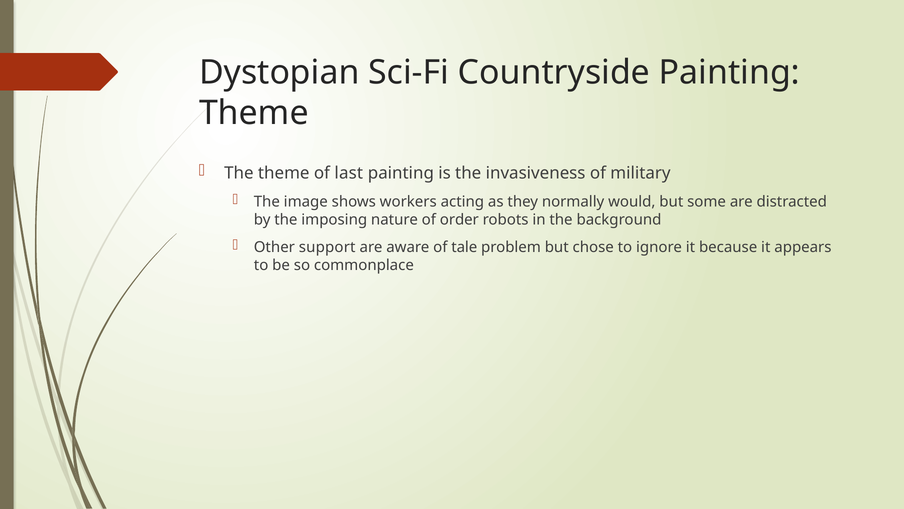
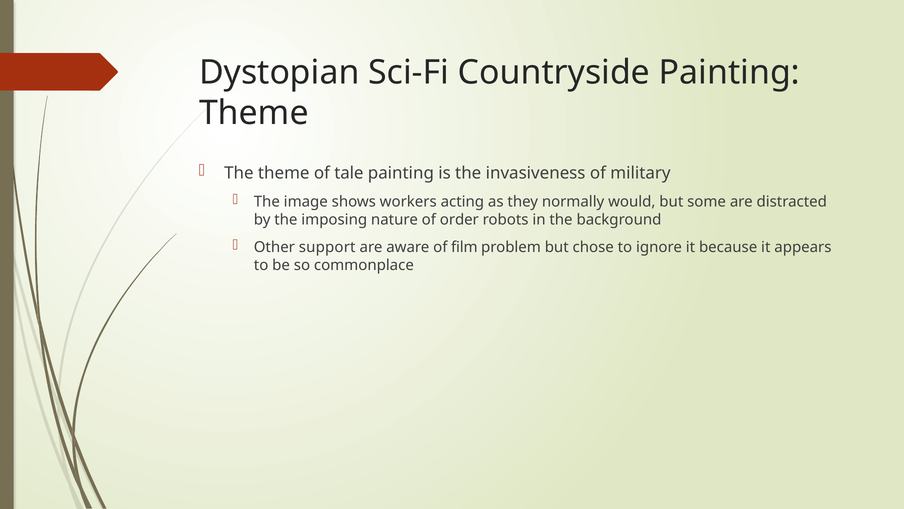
last: last -> tale (349, 173)
tale: tale -> film (464, 247)
